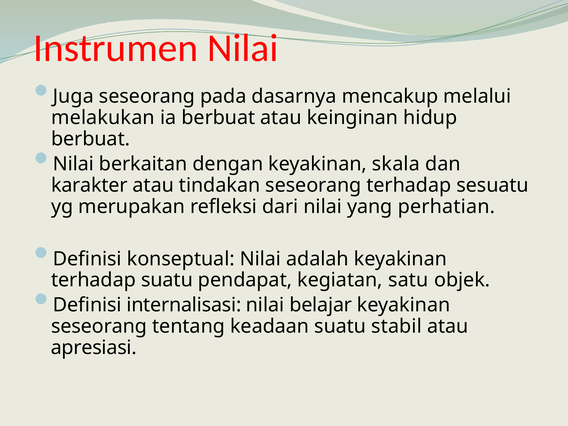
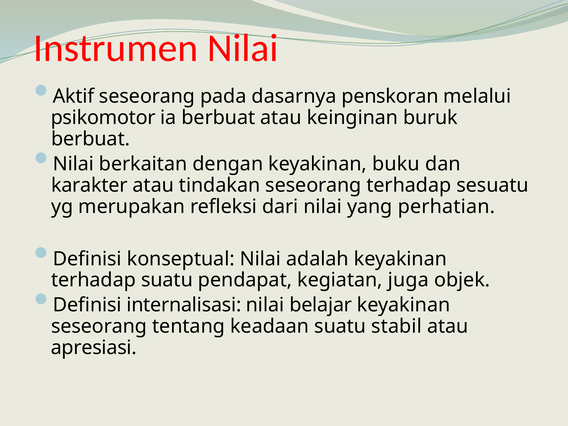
Juga: Juga -> Aktif (73, 96)
mencakup: mencakup -> penskoran (390, 96)
melakukan: melakukan -> psikomotor (103, 118)
hidup: hidup -> buruk (430, 118)
skala: skala -> buku (396, 164)
satu: satu -> juga (408, 280)
